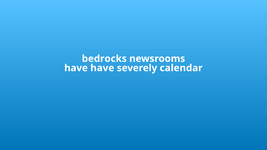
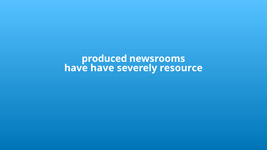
bedrocks: bedrocks -> produced (104, 59)
calendar: calendar -> resource (181, 68)
